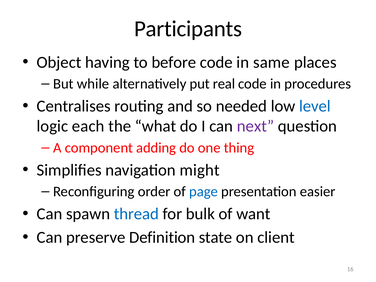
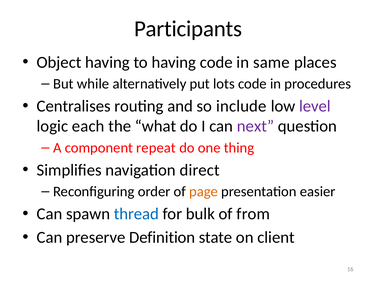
to before: before -> having (174, 62)
real: real -> lots (224, 84)
needed: needed -> include (241, 106)
level colour: blue -> purple (315, 106)
adding: adding -> repeat (156, 148)
might: might -> direct (200, 170)
page colour: blue -> orange (204, 192)
want: want -> from (253, 214)
